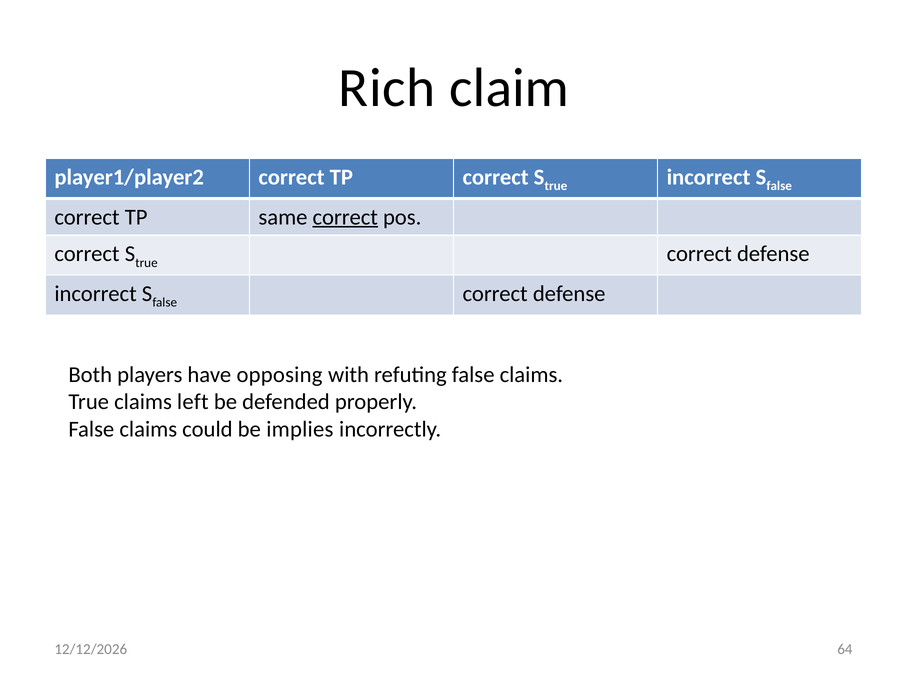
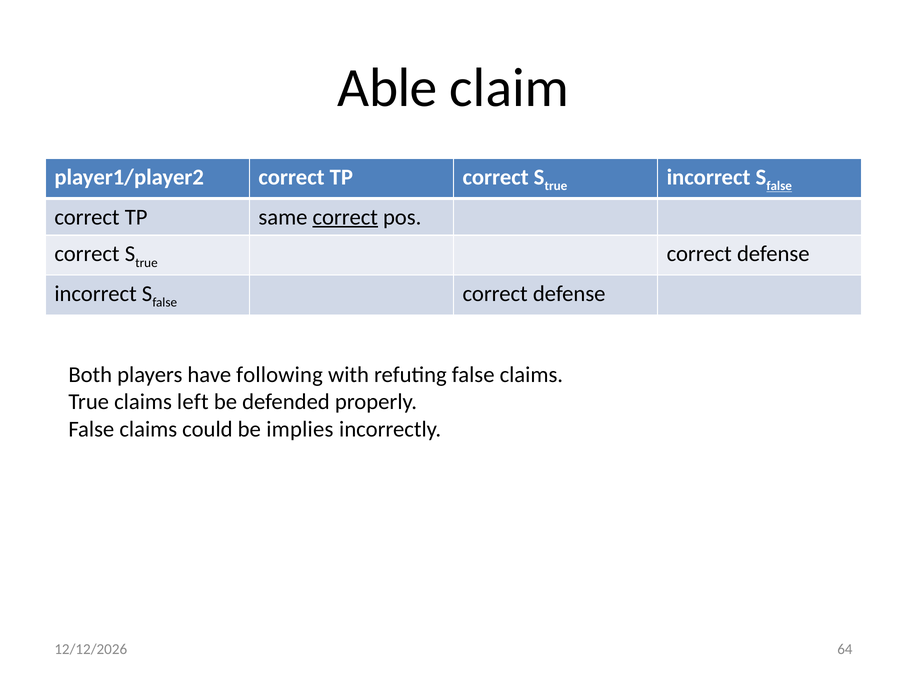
Rich: Rich -> Able (387, 88)
false underline: none -> present (779, 186)
opposing: opposing -> following (280, 375)
